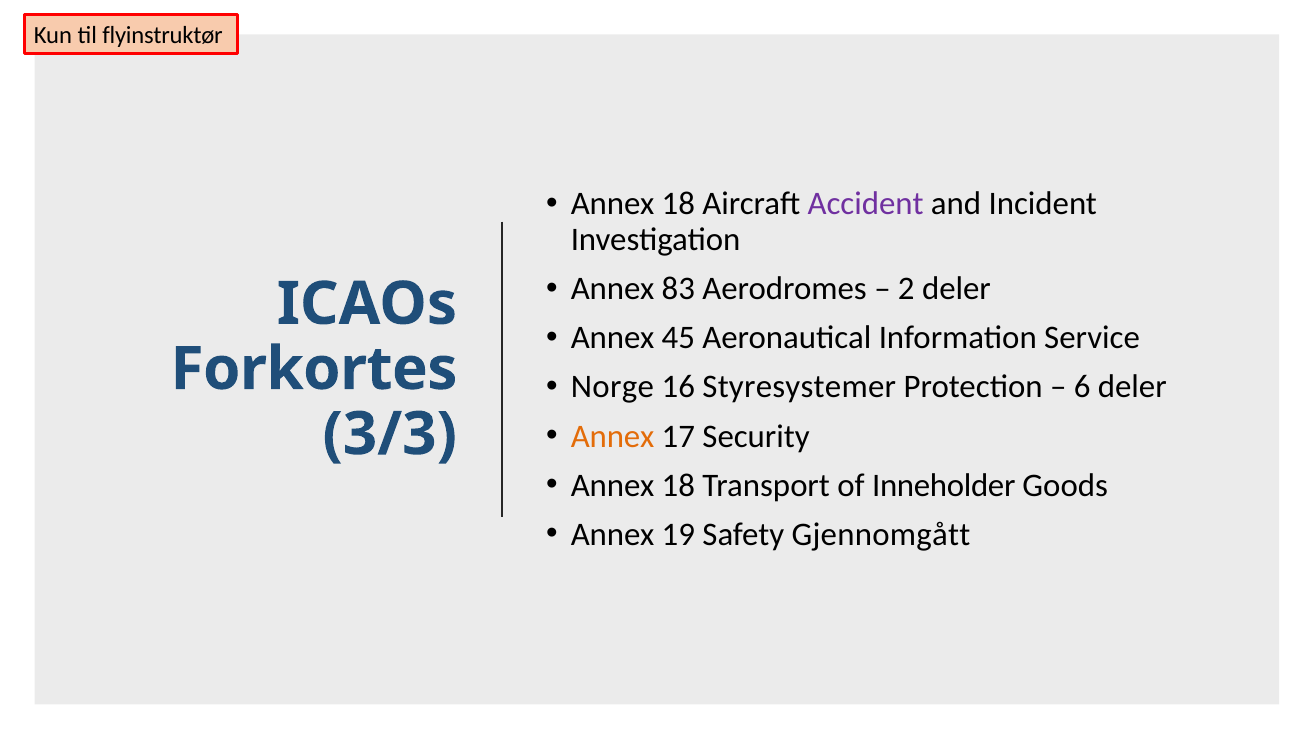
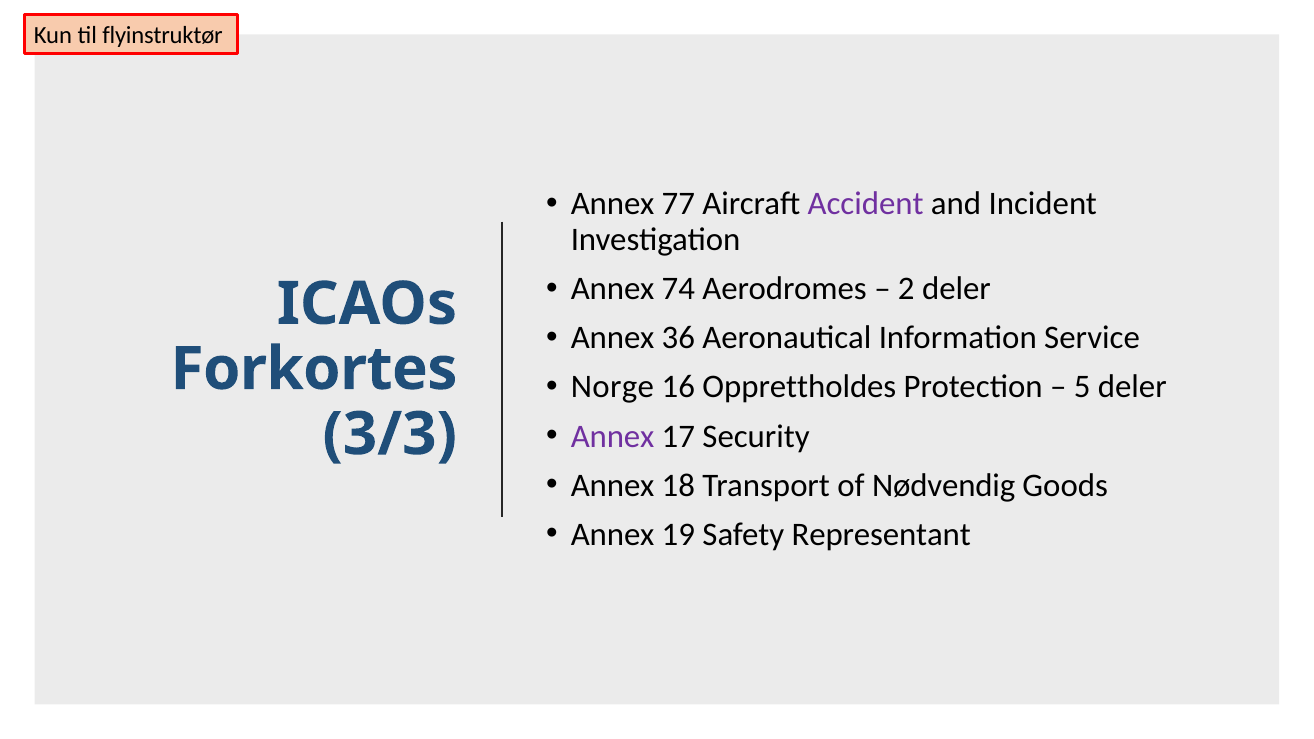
18: 18 -> 77 (678, 204)
83: 83 -> 74 (678, 289)
45: 45 -> 36 (678, 338)
Styresystemer: Styresystemer -> Opprettholdes (799, 387)
6: 6 -> 5 (1082, 387)
Annex colour: orange -> purple (613, 436)
Inneholder: Inneholder -> Nødvendig (944, 485)
Gjennomgått: Gjennomgått -> Representant (881, 535)
